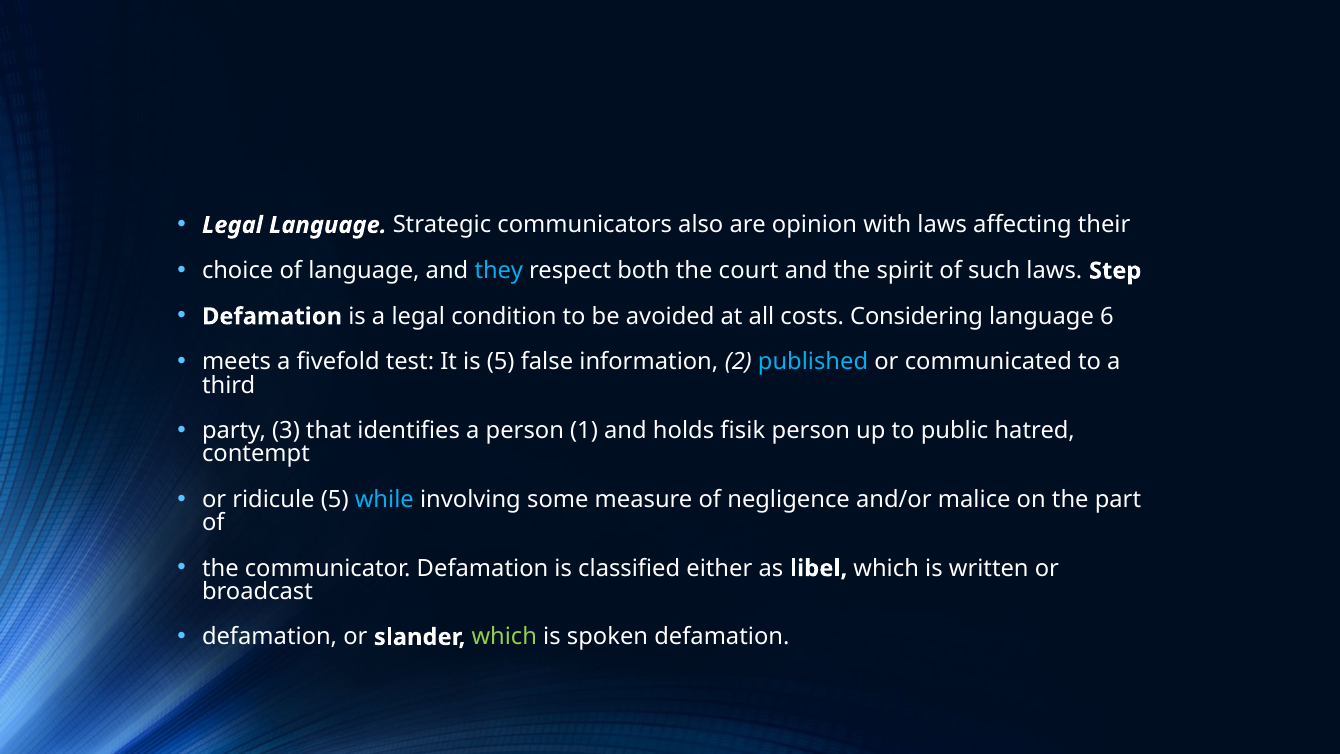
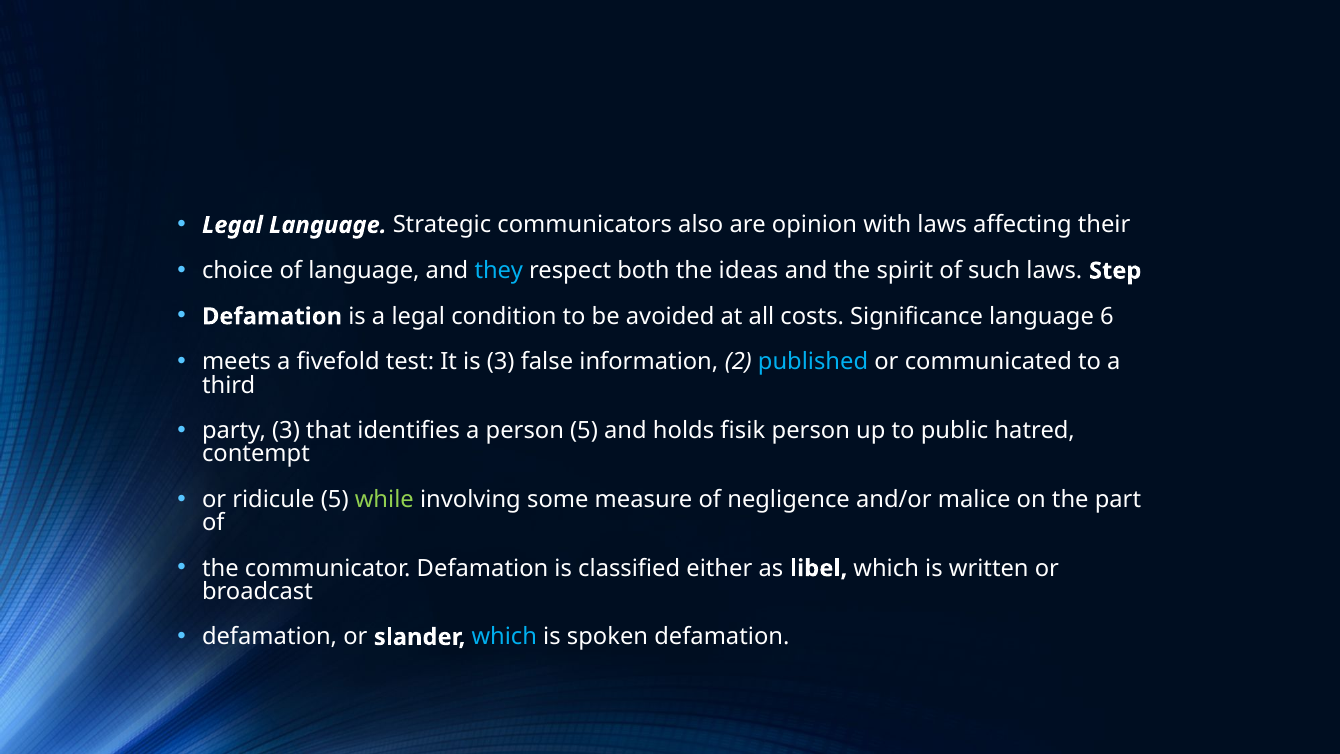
court: court -> ideas (749, 271)
Considering: Considering -> Significance (917, 316)
is 5: 5 -> 3 (501, 362)
person 1: 1 -> 5 (584, 431)
while colour: light blue -> light green (384, 499)
which colour: light green -> light blue (504, 637)
